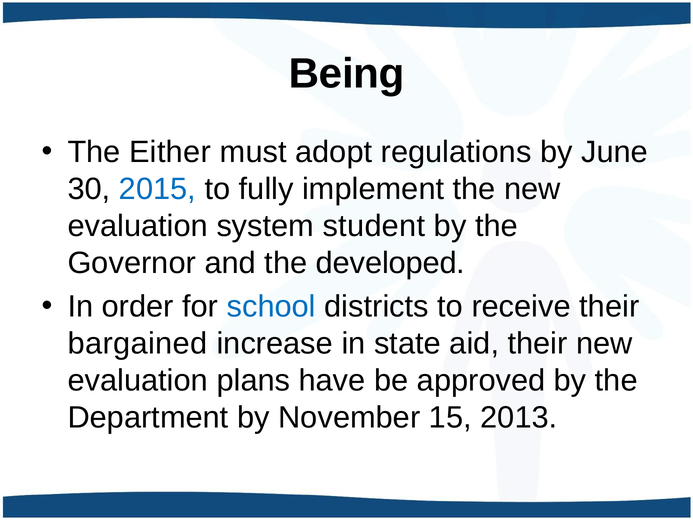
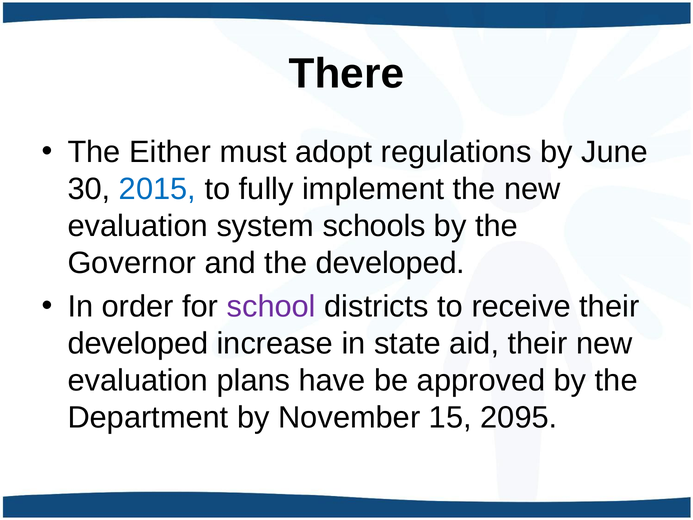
Being: Being -> There (346, 74)
student: student -> schools (374, 226)
school colour: blue -> purple (271, 306)
bargained: bargained -> developed (138, 343)
2013: 2013 -> 2095 (519, 417)
